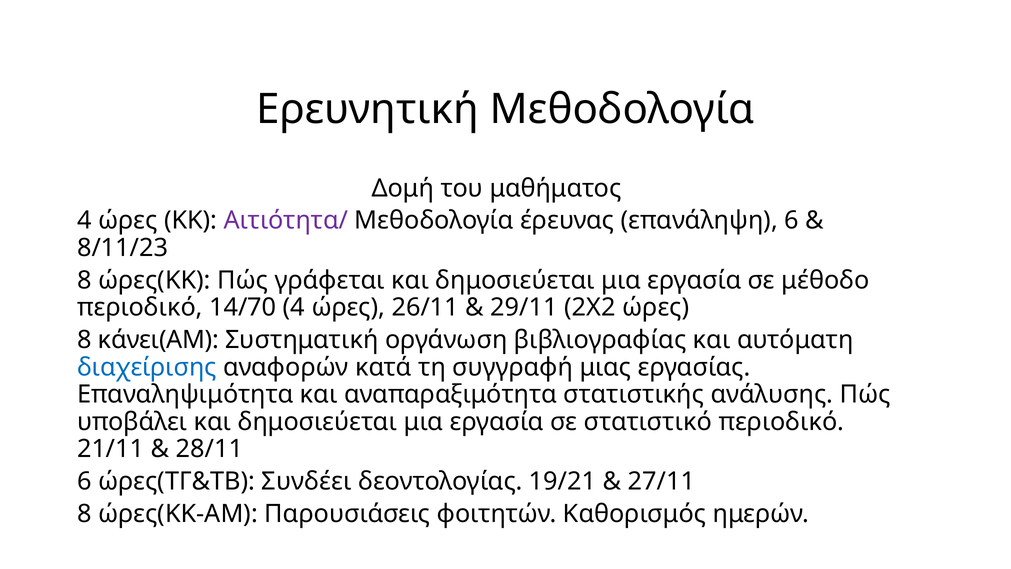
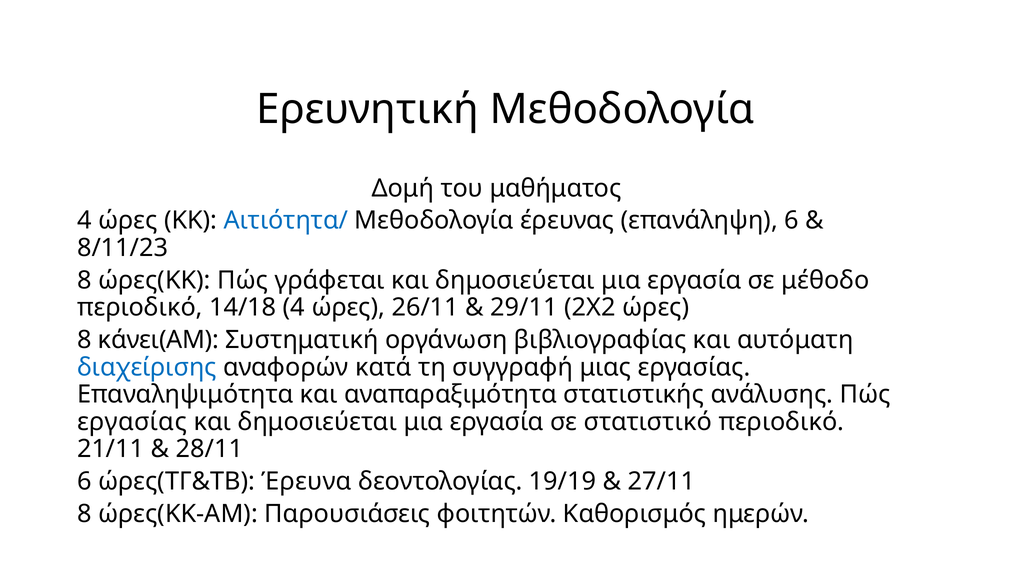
Αιτιότητα/ colour: purple -> blue (286, 221)
14/70: 14/70 -> 14/18 (243, 307)
υποβάλει: υποβάλει -> εργασίας (132, 422)
Συνδέει: Συνδέει -> Έρευνα (307, 481)
19/21: 19/21 -> 19/19 (563, 481)
